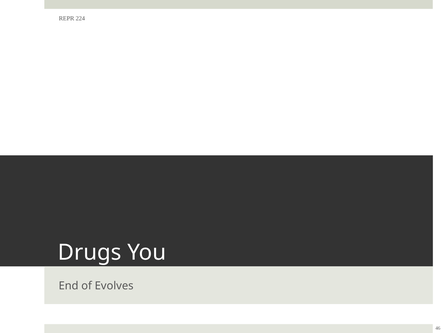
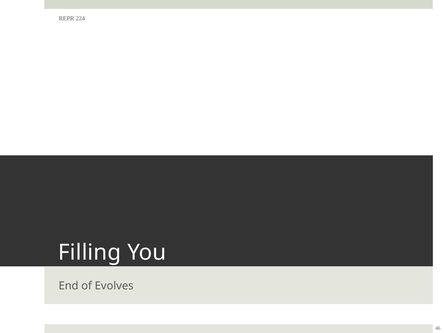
Drugs: Drugs -> Filling (90, 252)
